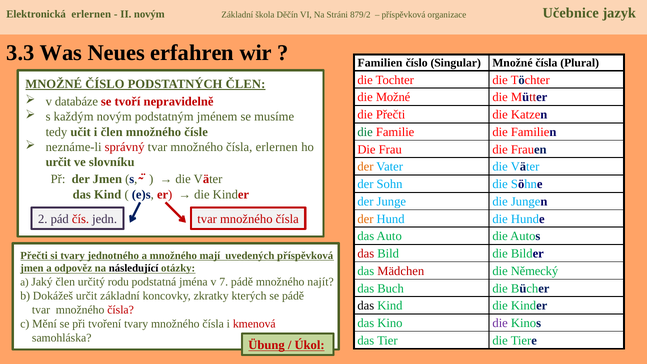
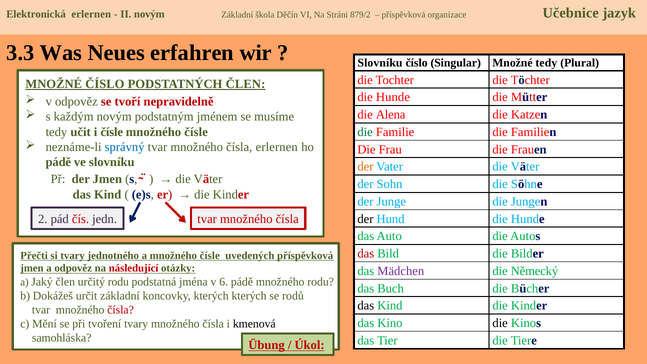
Familien: Familien -> Slovníku (380, 63)
Množné čísla: čísla -> tedy (546, 63)
Možné: Možné -> Hunde (393, 97)
v databáze: databáze -> odpověz (76, 102)
die Přečti: Přečti -> Alena (391, 115)
i člen: člen -> čísle (112, 132)
správný colour: red -> blue (125, 147)
určit: určit -> pádě (58, 162)
der colour: orange -> black (365, 219)
a množného mají: mají -> čísle (210, 255)
následující colour: black -> red (134, 268)
Mädchen colour: red -> purple (401, 271)
7: 7 -> 6 (224, 282)
množného najít: najít -> rodu (321, 282)
koncovky zkratky: zkratky -> kterých (211, 296)
se pádě: pádě -> rodů (293, 296)
die colour: purple -> black (500, 323)
kmenová colour: red -> black (254, 324)
